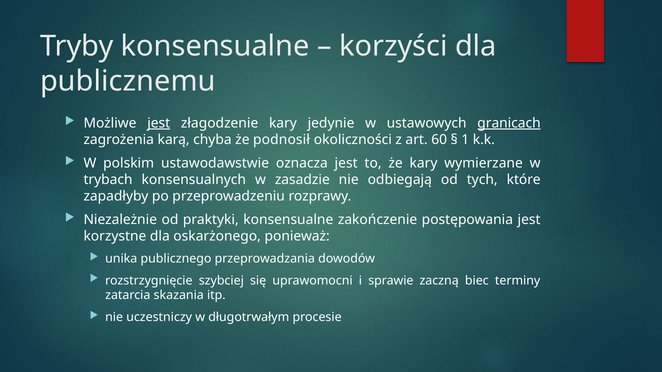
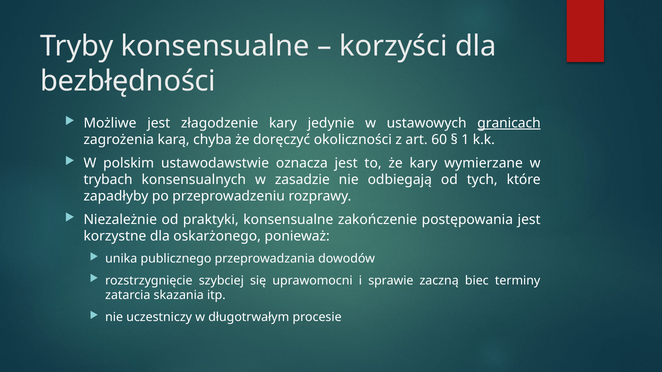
publicznemu: publicznemu -> bezbłędności (128, 81)
jest underline: present -> none (159, 123)
podnosił: podnosił -> doręczyć (282, 140)
